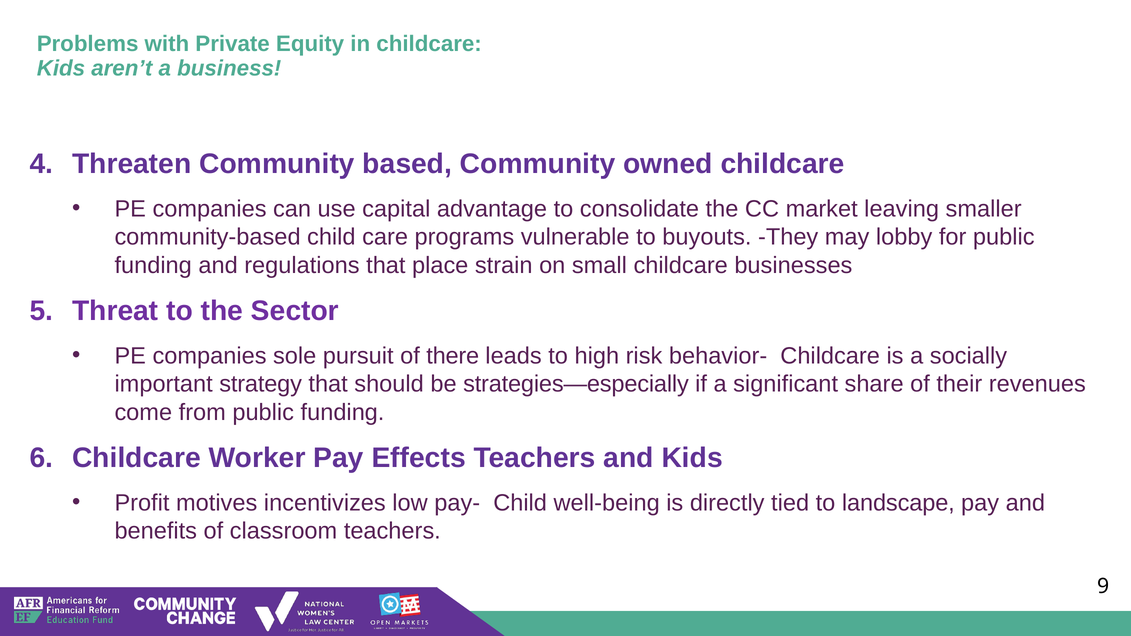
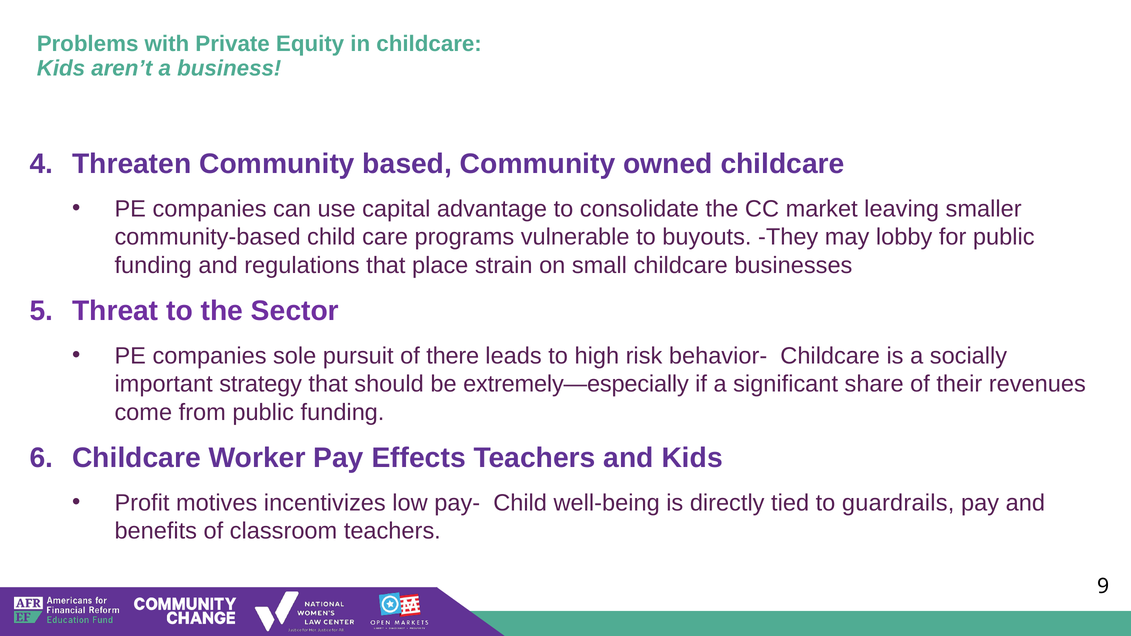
strategies—especially: strategies—especially -> extremely—especially (576, 384)
landscape: landscape -> guardrails (898, 503)
